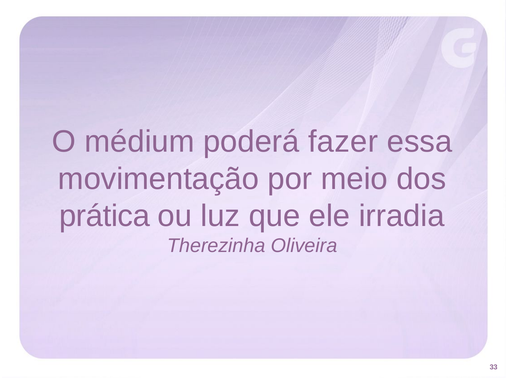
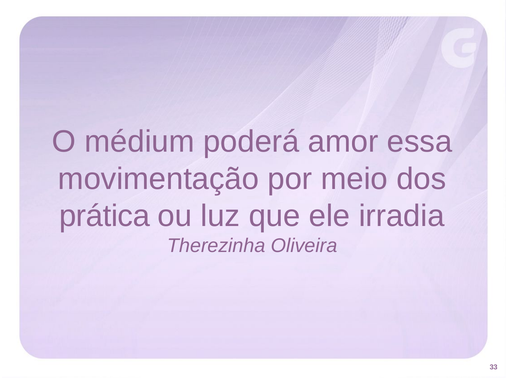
fazer: fazer -> amor (343, 142)
